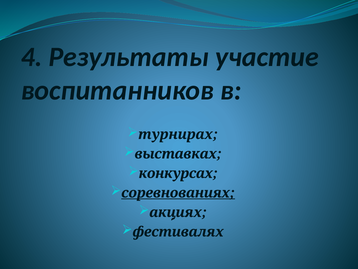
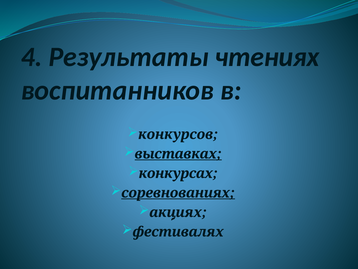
участие: участие -> чтениях (267, 57)
турнирах: турнирах -> конкурсов (178, 134)
выставках underline: none -> present (178, 154)
